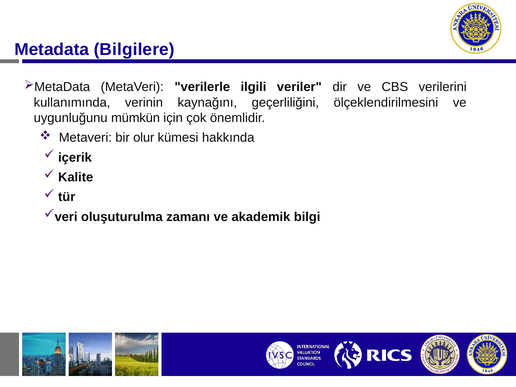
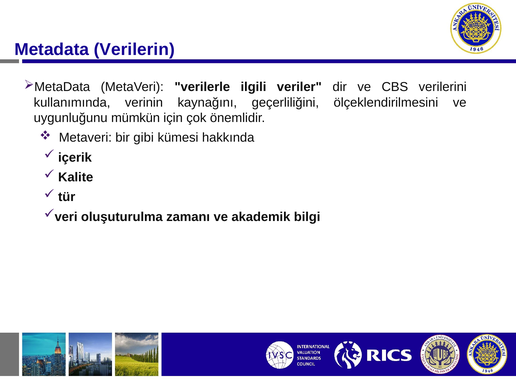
Bilgilere: Bilgilere -> Verilerin (134, 49)
olur: olur -> gibi (144, 138)
